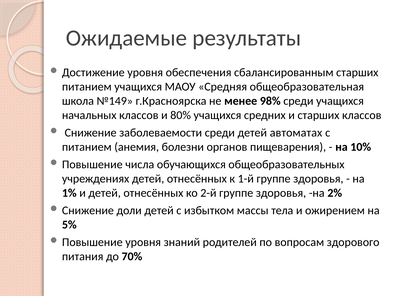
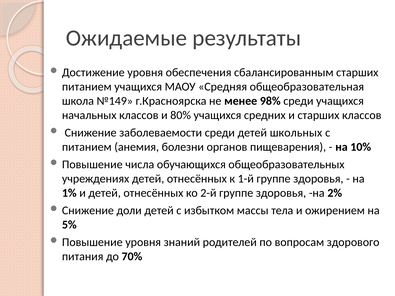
автоматах: автоматах -> школьных (296, 133)
